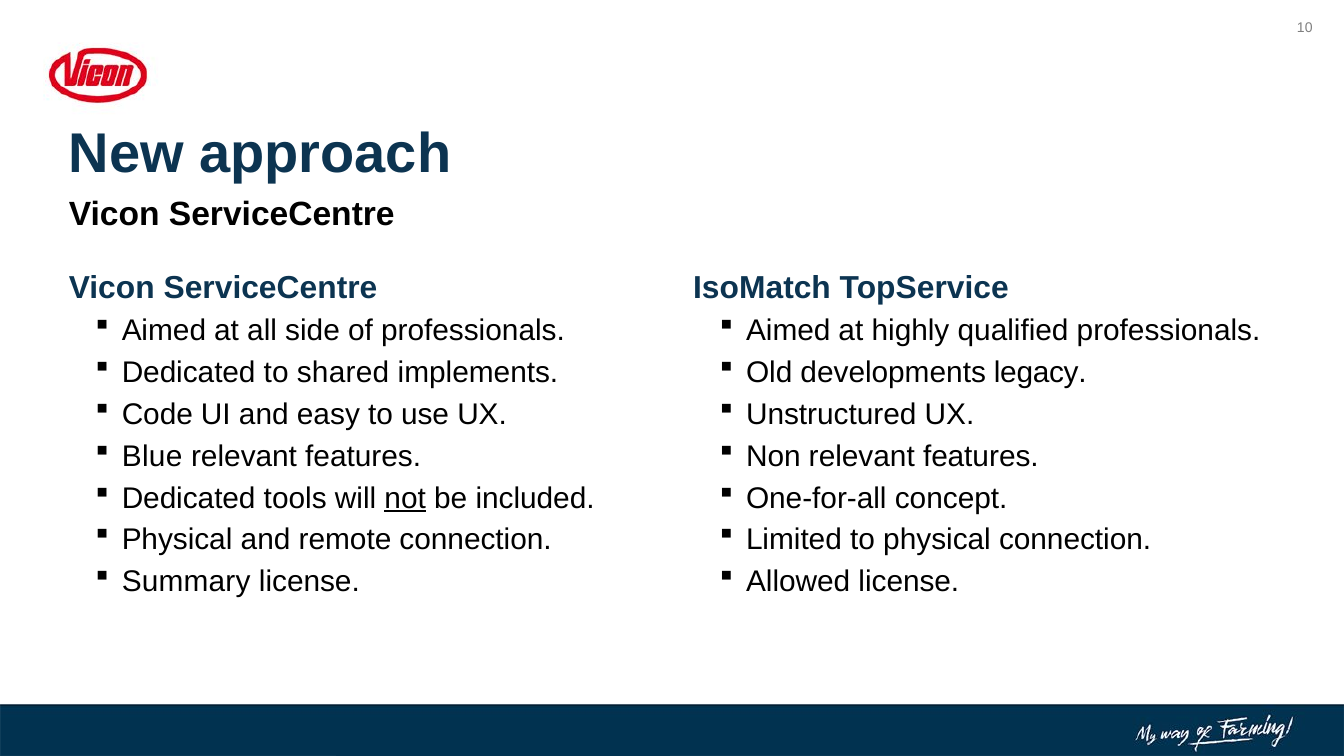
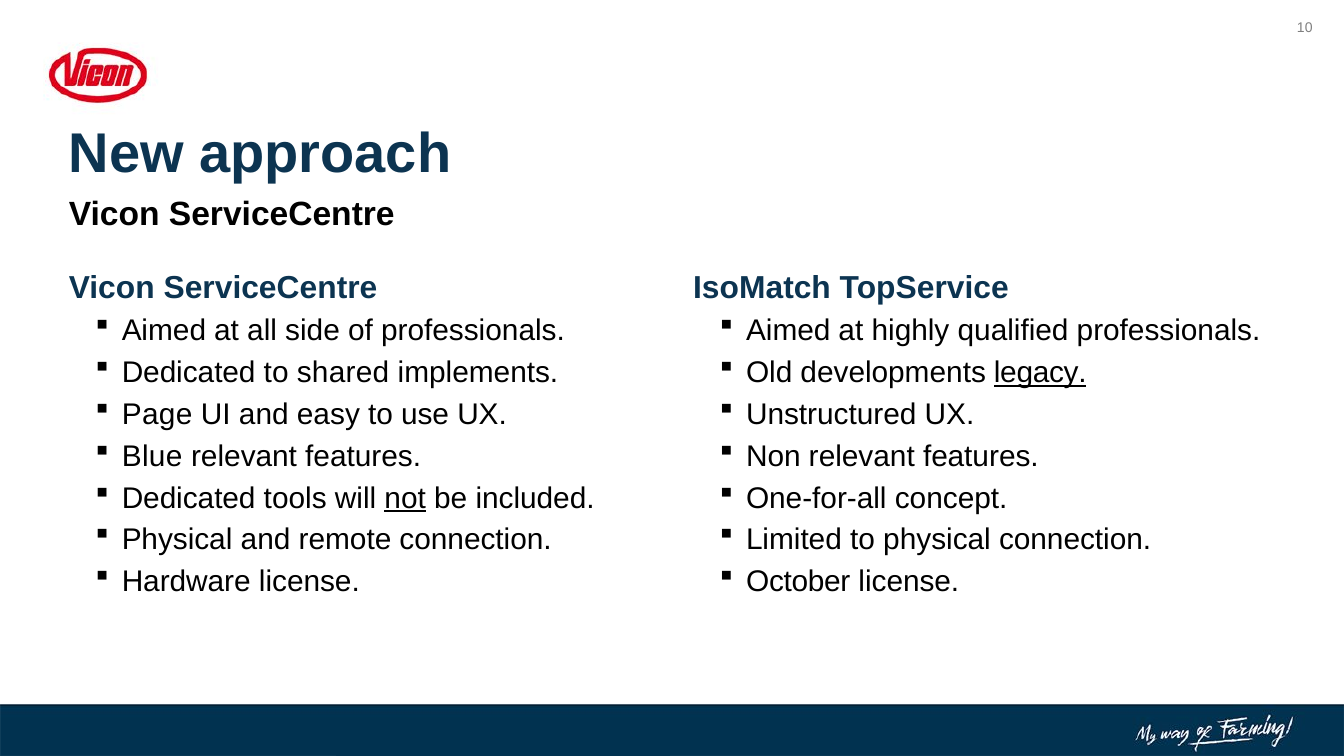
legacy underline: none -> present (1040, 373)
Code: Code -> Page (157, 415)
Summary: Summary -> Hardware (186, 582)
Allowed: Allowed -> October (798, 582)
